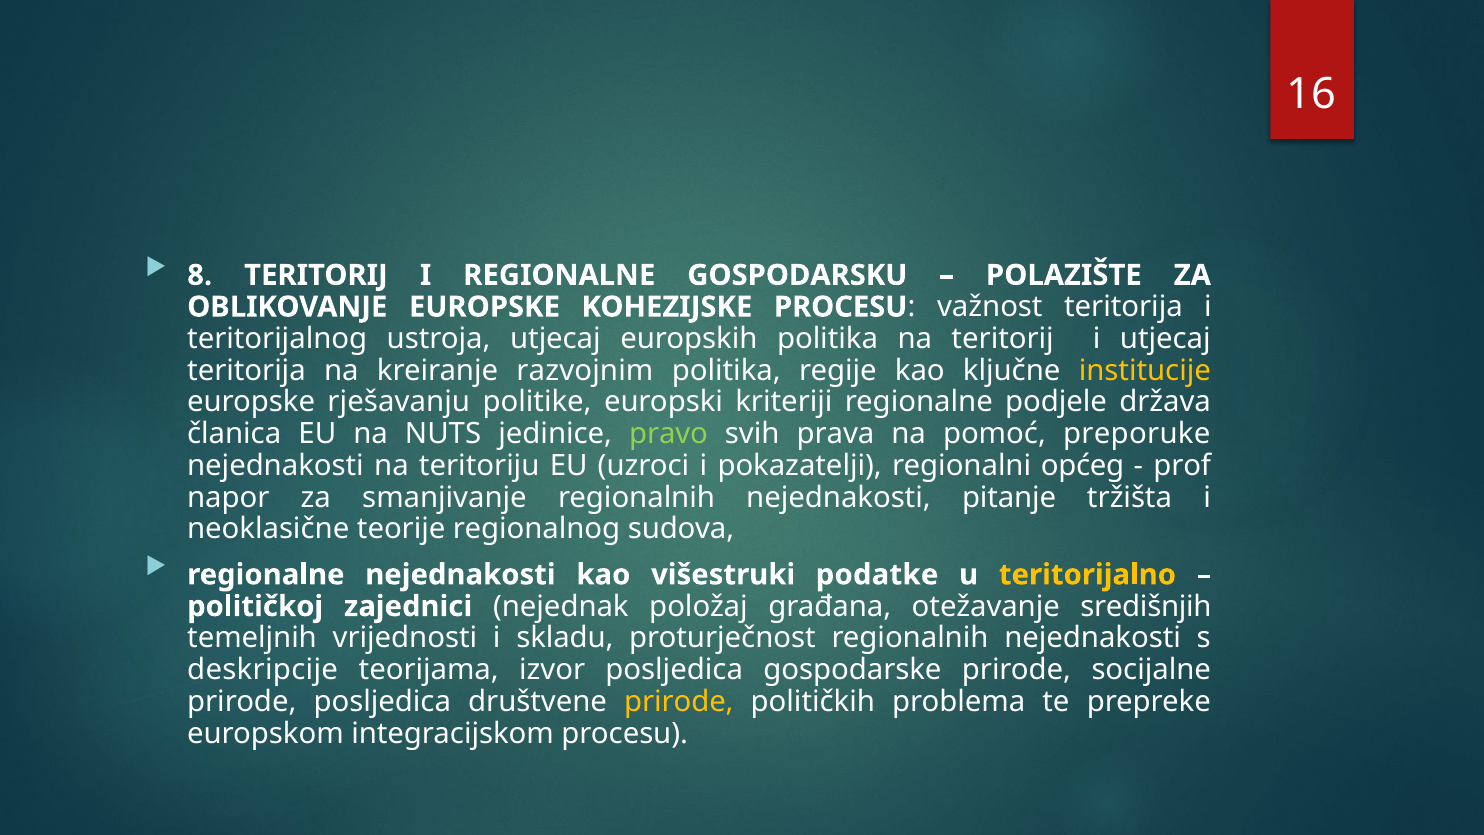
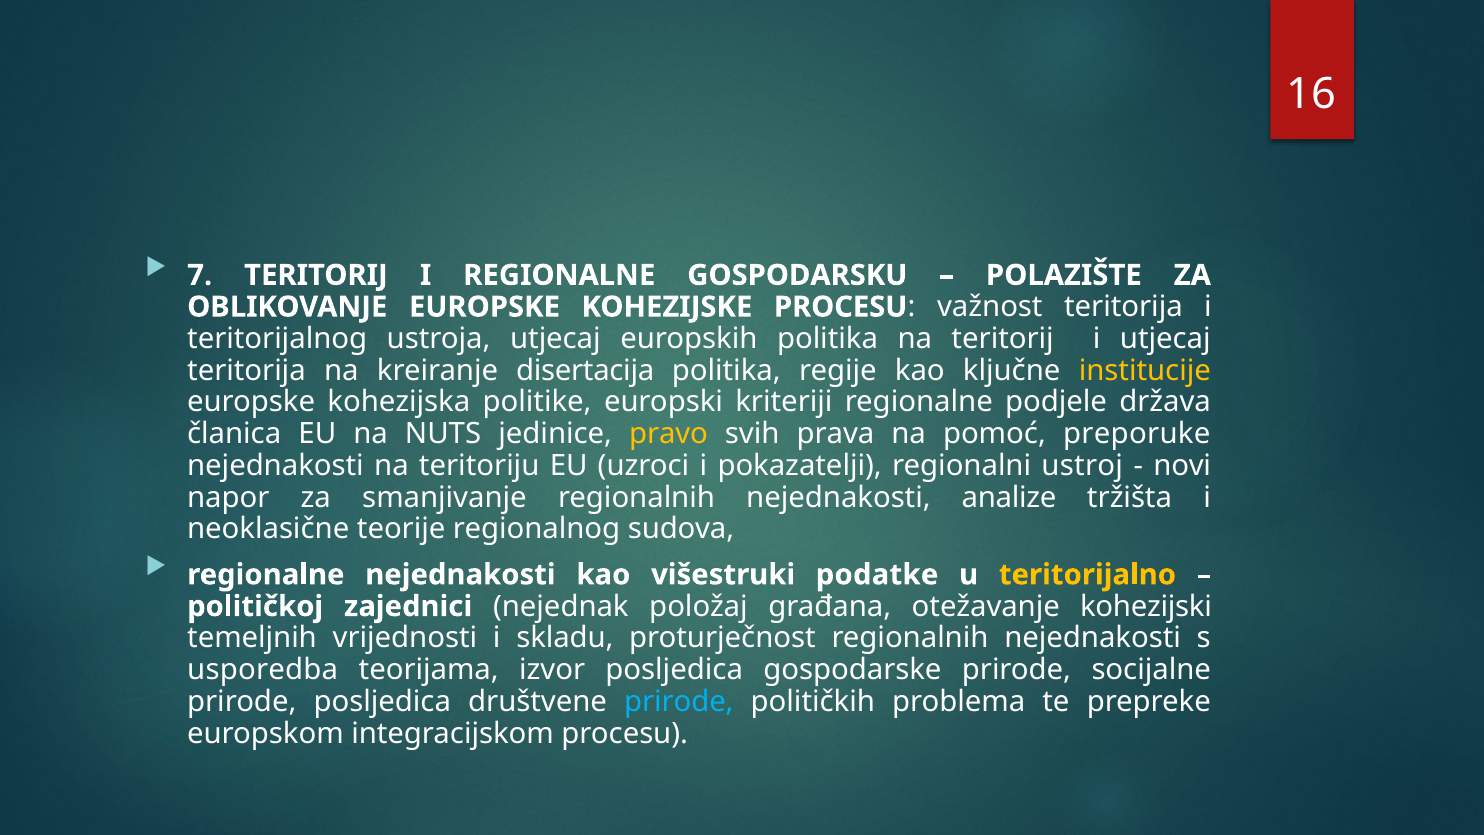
8: 8 -> 7 (200, 275)
razvojnim: razvojnim -> disertacija (585, 370)
rješavanju: rješavanju -> kohezijska (399, 402)
pravo colour: light green -> yellow (669, 434)
općeg: općeg -> ustroj (1082, 465)
prof: prof -> novi (1182, 465)
pitanje: pitanje -> analize (1009, 497)
središnjih: središnjih -> kohezijski (1146, 606)
deskripcije: deskripcije -> usporedba (263, 670)
prirode colour: yellow -> light blue (679, 701)
